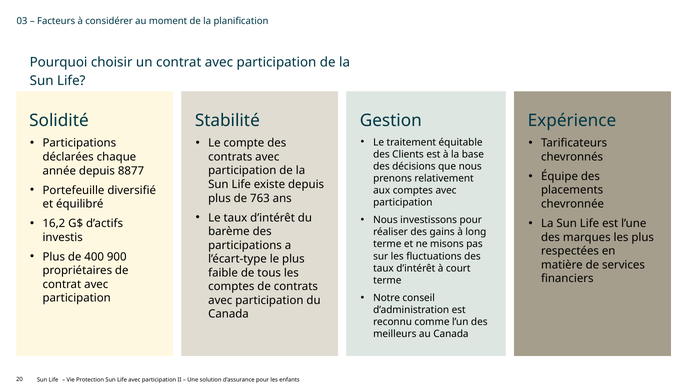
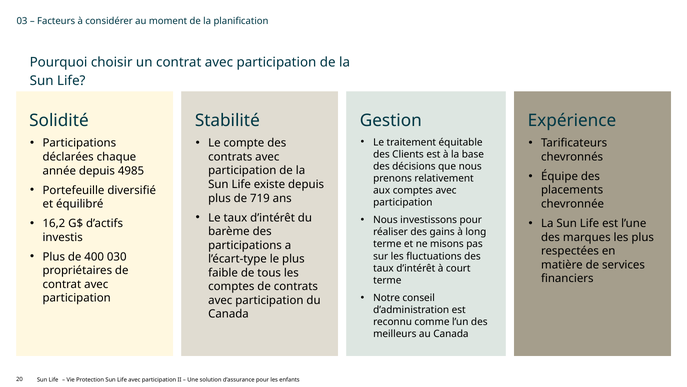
8877: 8877 -> 4985 (131, 170)
763: 763 -> 719 (260, 198)
900: 900 -> 030 (117, 256)
